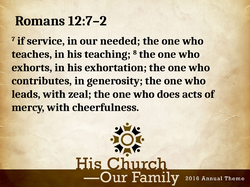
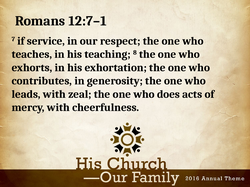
12:7–2: 12:7–2 -> 12:7–1 (87, 21)
needed: needed -> respect (120, 41)
